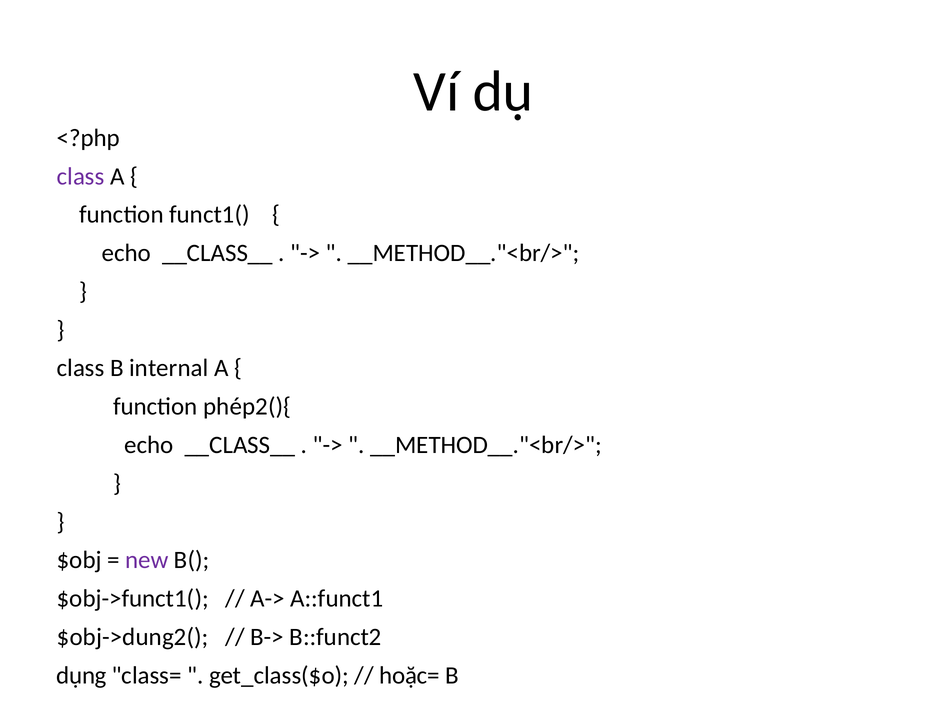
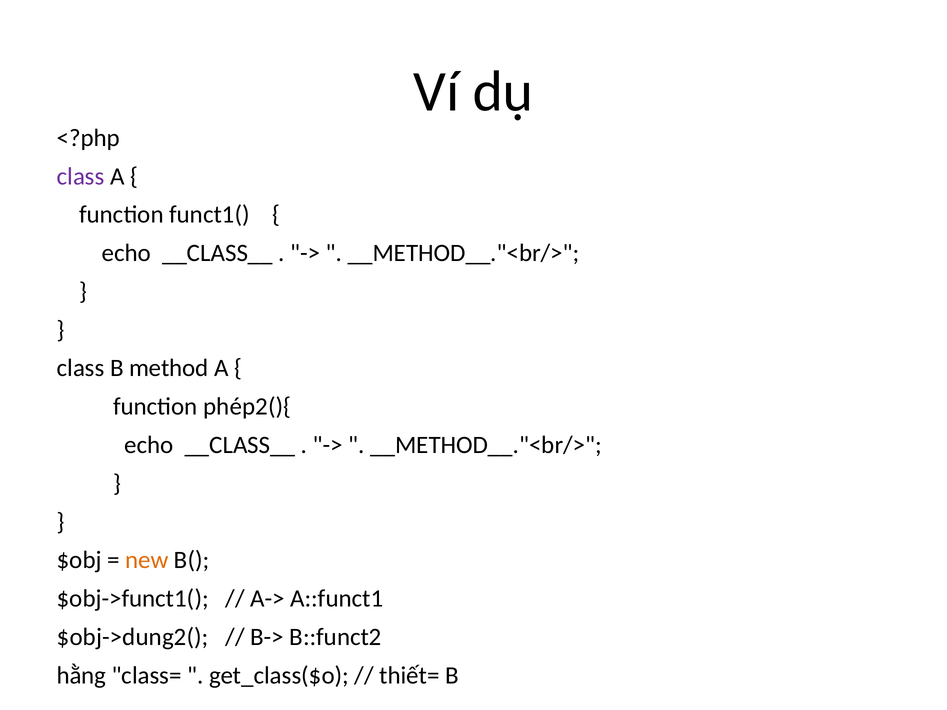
internal: internal -> method (169, 368)
new colour: purple -> orange (147, 560)
dụng: dụng -> hằng (81, 676)
hoặc=: hoặc= -> thiết= (409, 676)
